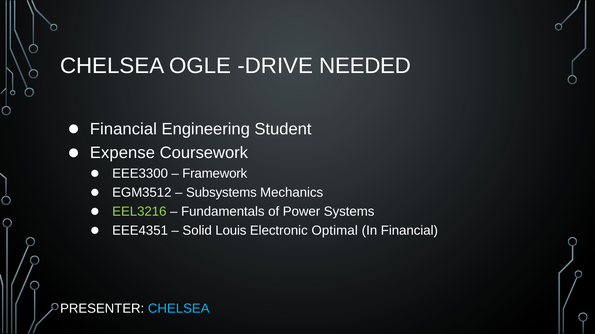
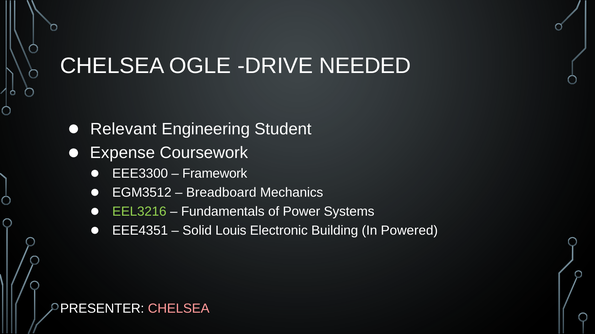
Financial: Financial -> Relevant (123, 129)
Subsystems: Subsystems -> Breadboard (221, 193)
Optimal: Optimal -> Building (335, 231)
In Financial: Financial -> Powered (409, 231)
CHELSEA colour: light blue -> pink (179, 309)
